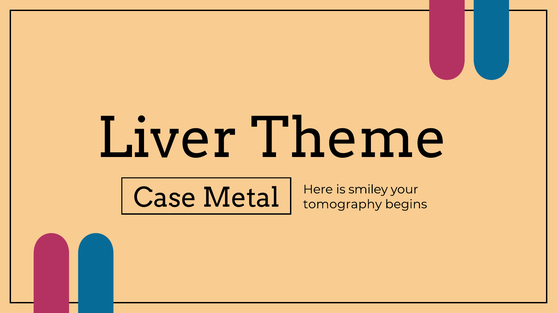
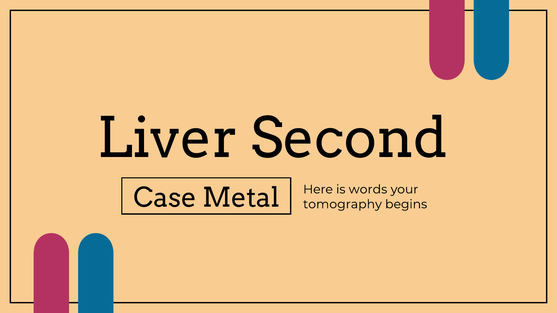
Theme: Theme -> Second (349, 139)
smiley: smiley -> words (368, 190)
